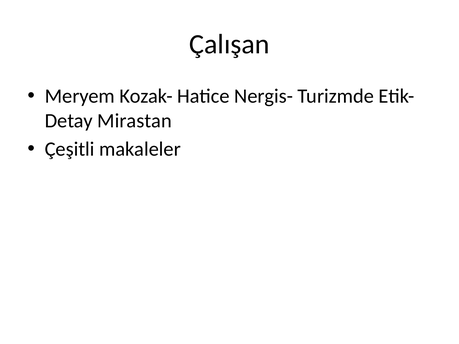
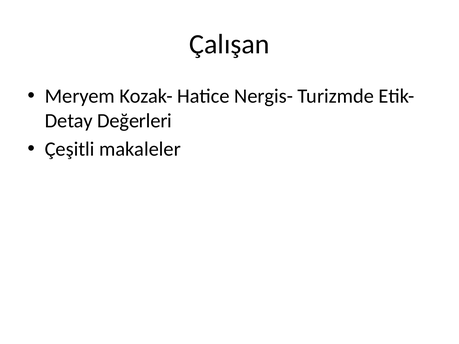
Mirastan: Mirastan -> Değerleri (135, 121)
